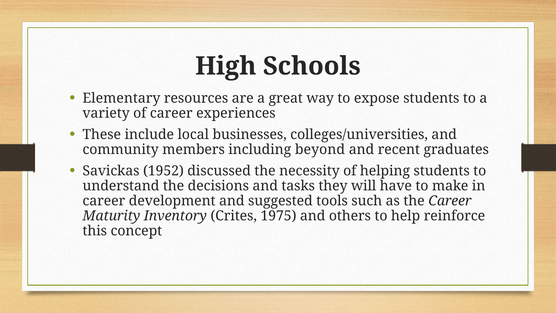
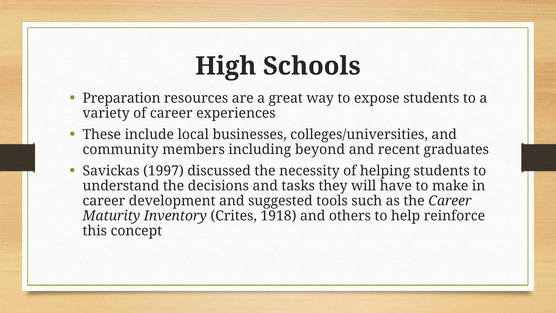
Elementary: Elementary -> Preparation (122, 98)
1952: 1952 -> 1997 (163, 171)
1975: 1975 -> 1918 (278, 216)
